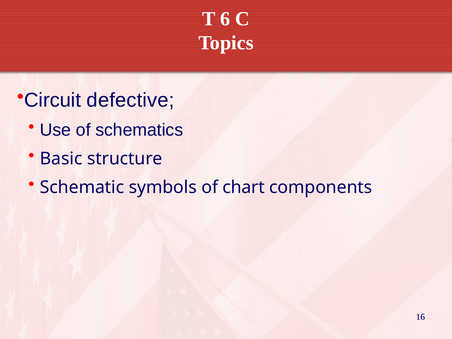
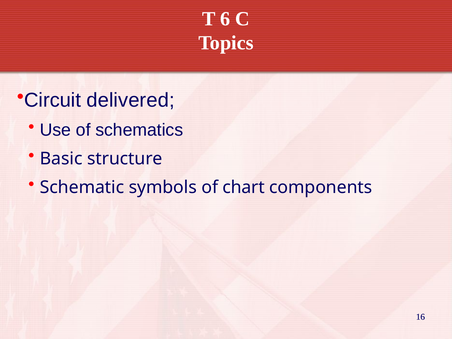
defective: defective -> delivered (131, 100)
